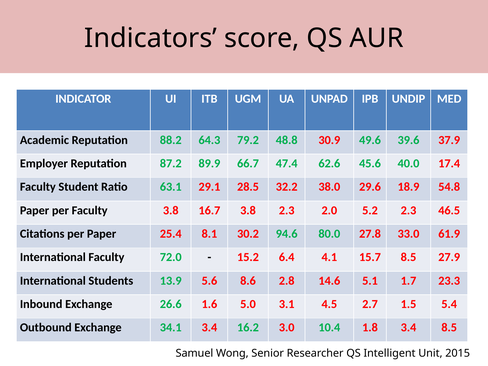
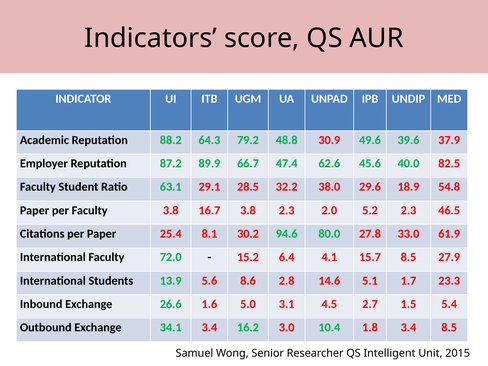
17.4: 17.4 -> 82.5 (449, 164)
